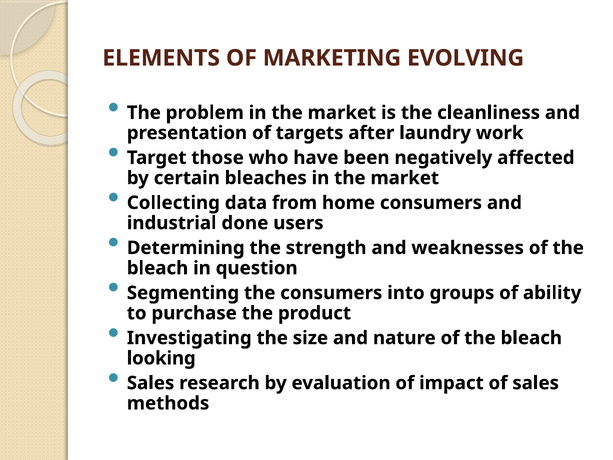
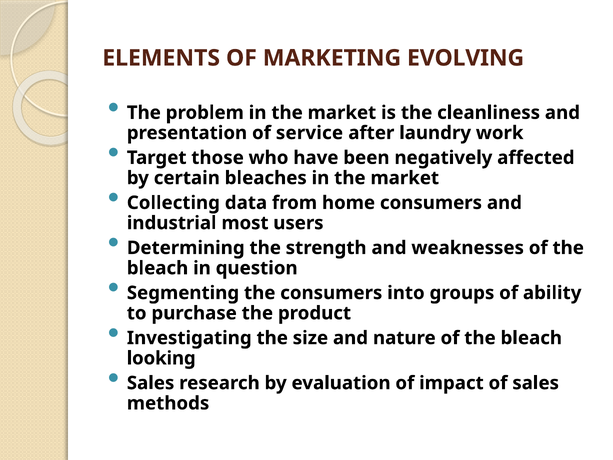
targets: targets -> service (309, 133)
done: done -> most (245, 223)
